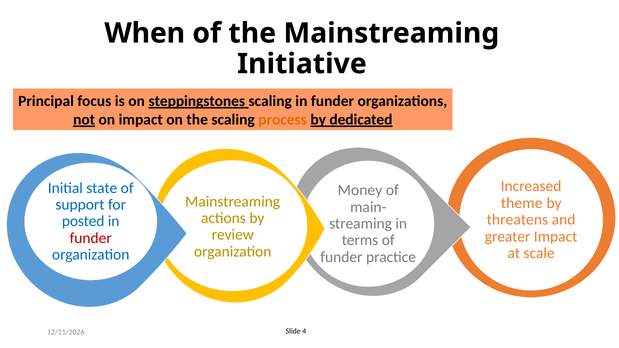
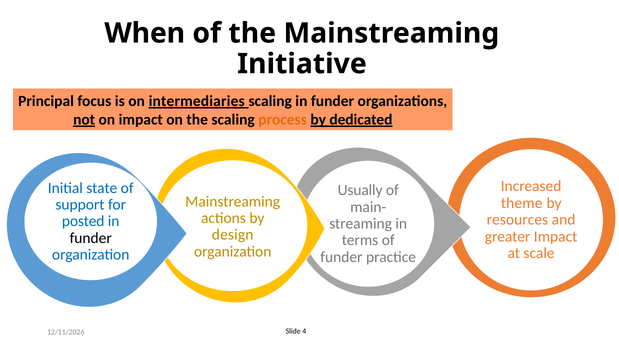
steppingstones: steppingstones -> intermediaries (197, 101)
Money: Money -> Usually (360, 190)
threatens: threatens -> resources (517, 220)
review: review -> design (233, 235)
funder colour: red -> black (91, 238)
